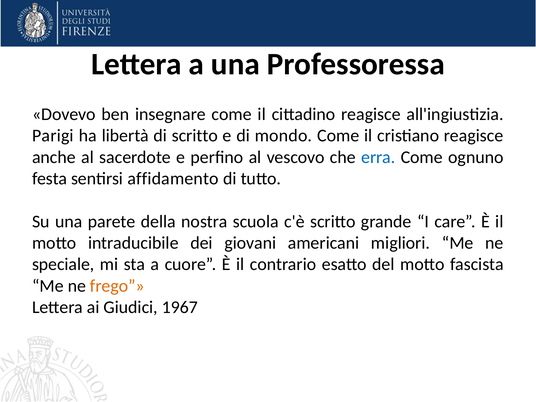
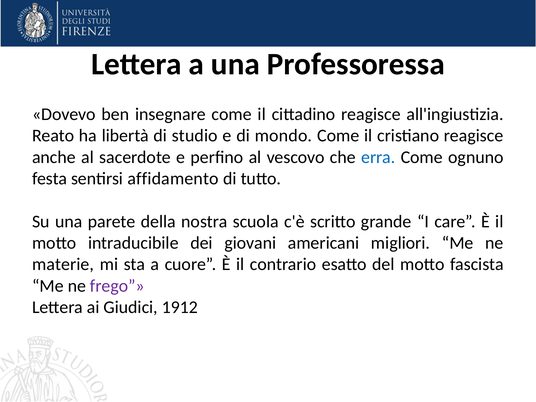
Parigi: Parigi -> Reato (53, 136)
di scritto: scritto -> studio (195, 136)
speciale: speciale -> materie (63, 264)
frego colour: orange -> purple (117, 286)
1967: 1967 -> 1912 (180, 307)
